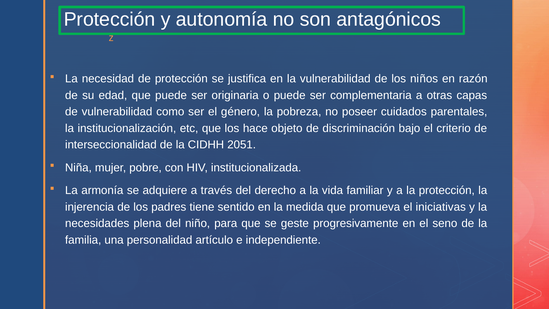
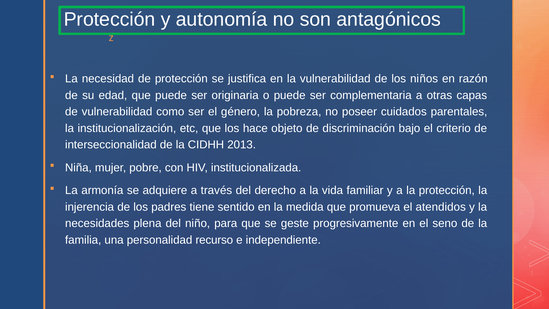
2051: 2051 -> 2013 (242, 145)
iniciativas: iniciativas -> atendidos (441, 207)
artículo: artículo -> recurso (214, 240)
